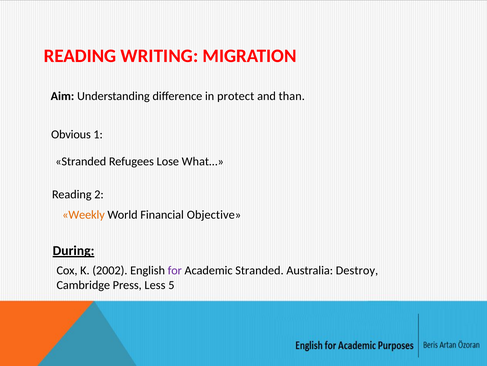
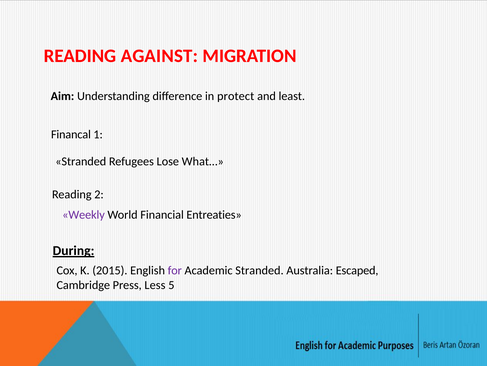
WRITING: WRITING -> AGAINST (159, 56)
than: than -> least (292, 96)
Obvious: Obvious -> Financal (71, 134)
Weekly colour: orange -> purple (83, 214)
Objective: Objective -> Entreaties (214, 214)
2002: 2002 -> 2015 (110, 270)
Destroy: Destroy -> Escaped (357, 270)
